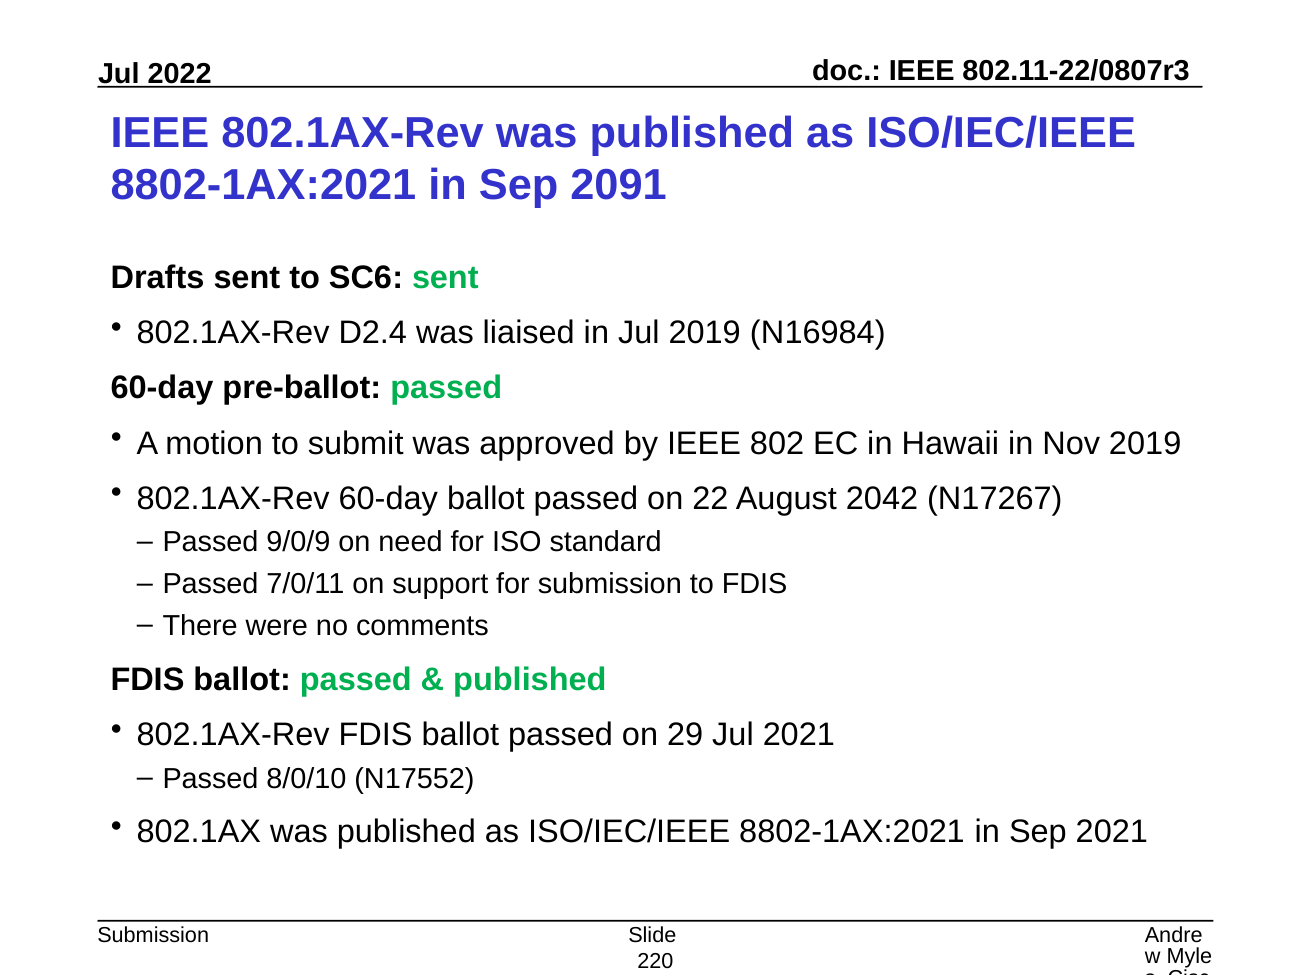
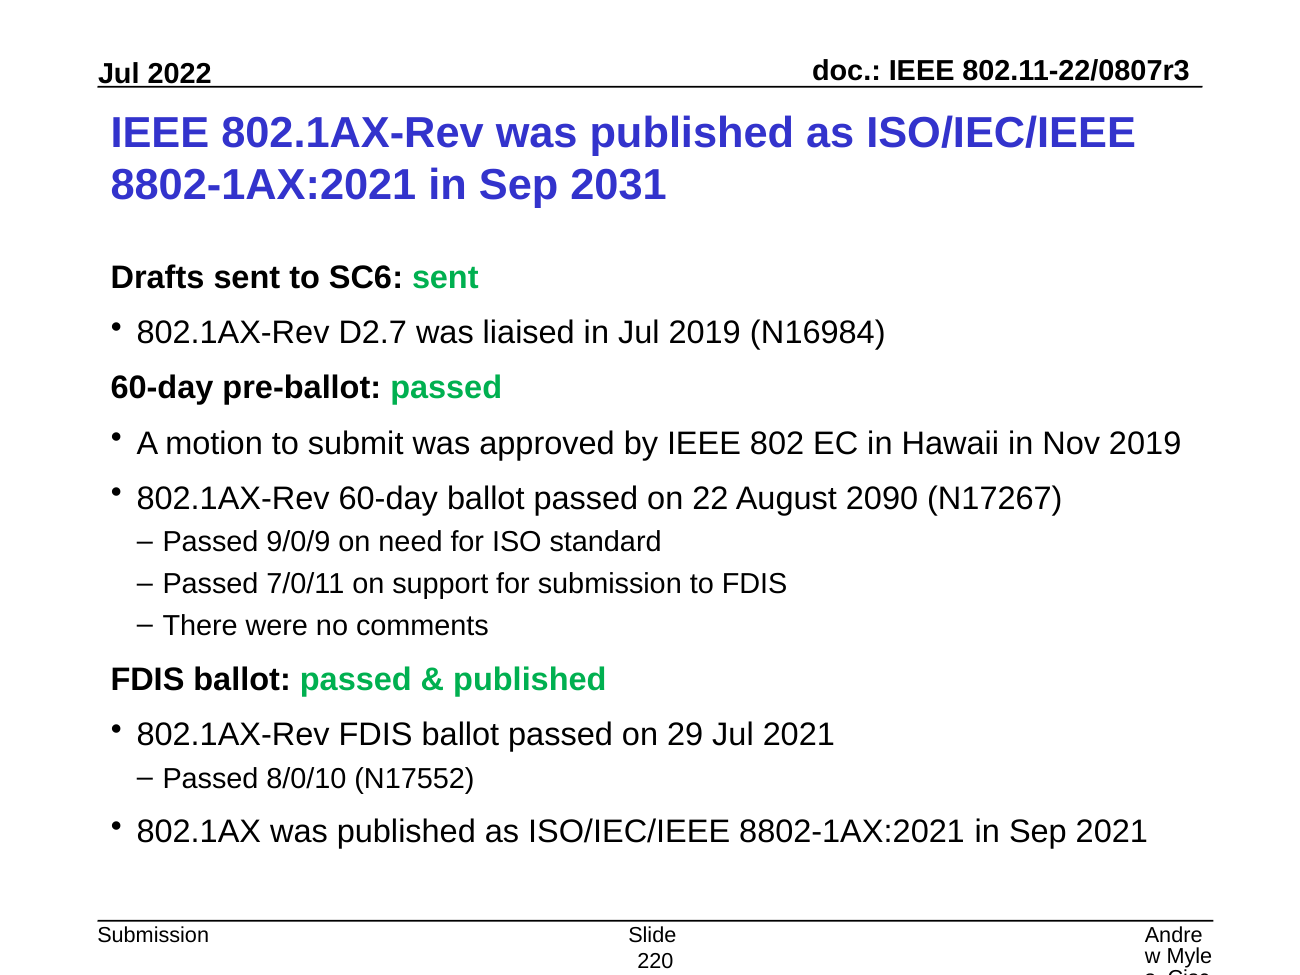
2091: 2091 -> 2031 (619, 185)
D2.4: D2.4 -> D2.7 (373, 333)
2042: 2042 -> 2090 (882, 499)
